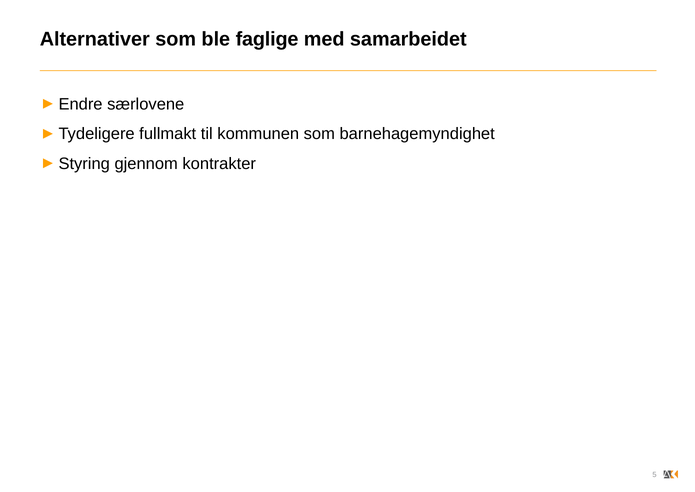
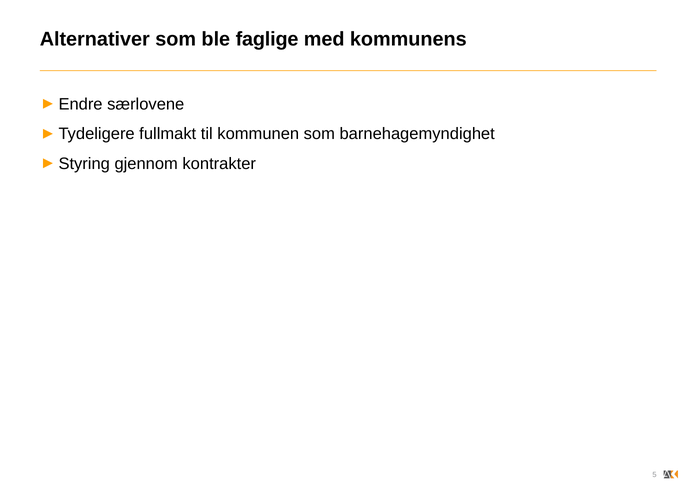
samarbeidet: samarbeidet -> kommunens (408, 39)
